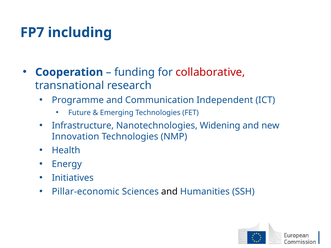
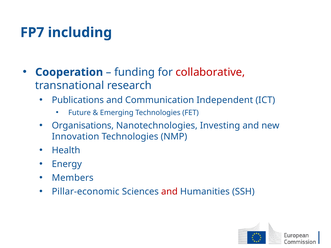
Programme: Programme -> Publications (78, 100)
Infrastructure: Infrastructure -> Organisations (83, 126)
Widening: Widening -> Investing (220, 126)
Initiatives: Initiatives -> Members (73, 178)
and colour: black -> red (169, 192)
